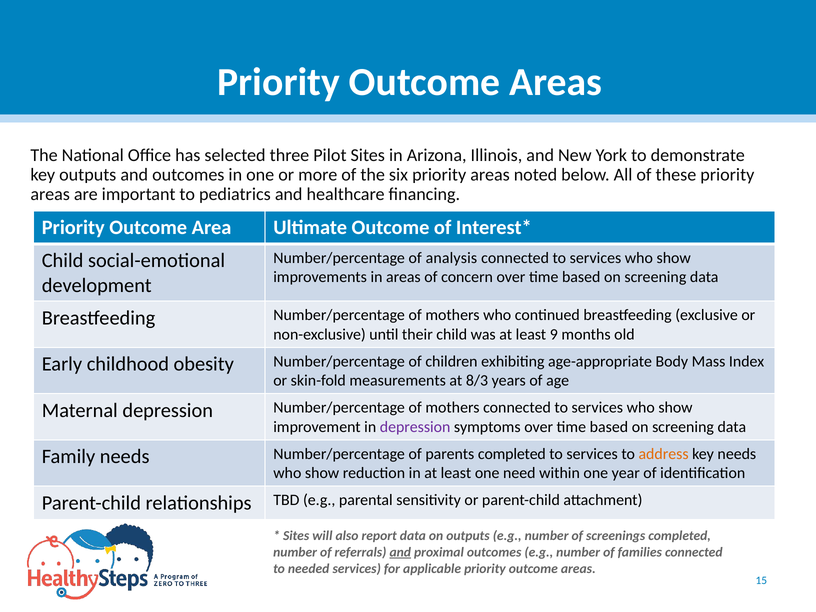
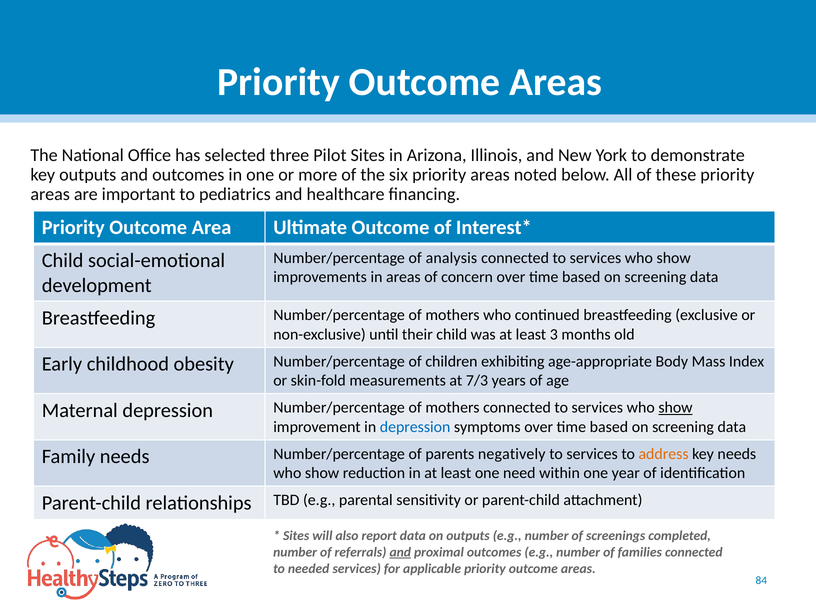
9: 9 -> 3 (554, 334)
8/3: 8/3 -> 7/3 (477, 381)
show underline: none -> present (675, 408)
depression colour: purple -> blue (415, 427)
parents completed: completed -> negatively (512, 454)
15: 15 -> 84 (761, 580)
